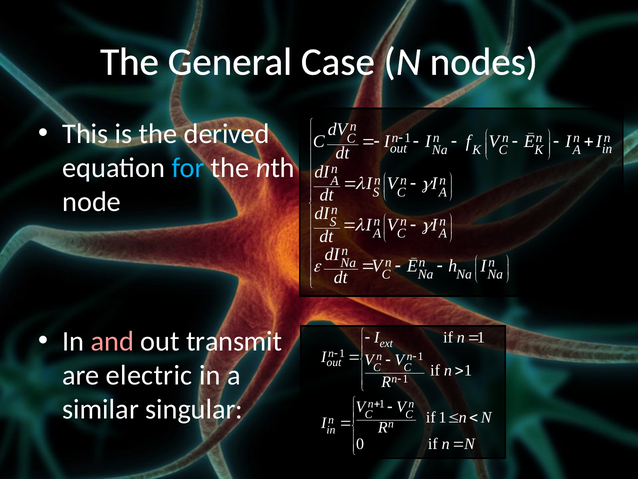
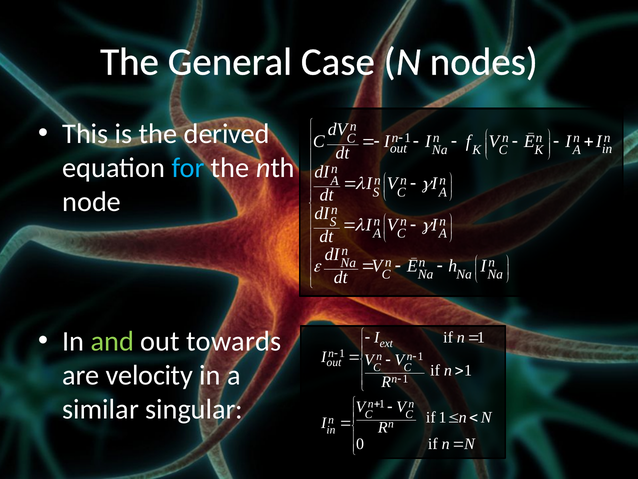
and colour: pink -> light green (112, 341)
transmit: transmit -> towards (234, 341)
electric: electric -> velocity (149, 375)
